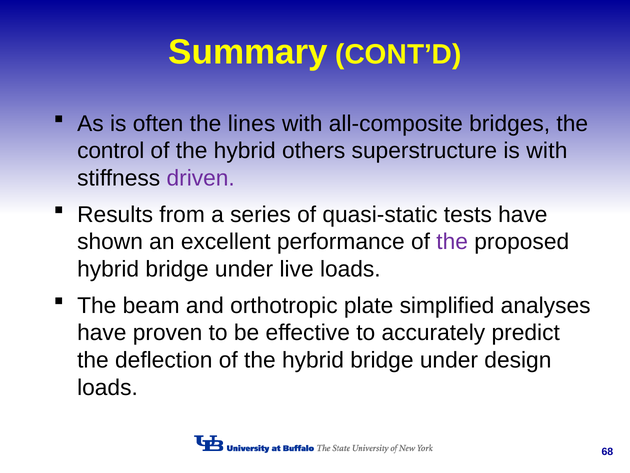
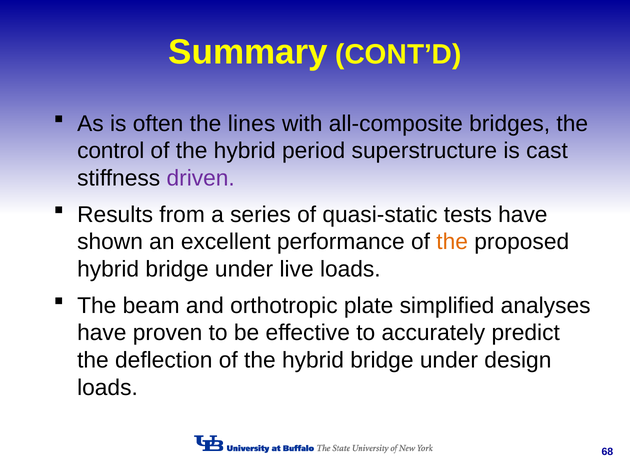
others: others -> period (314, 151)
is with: with -> cast (547, 151)
the colour: purple -> orange (452, 242)
